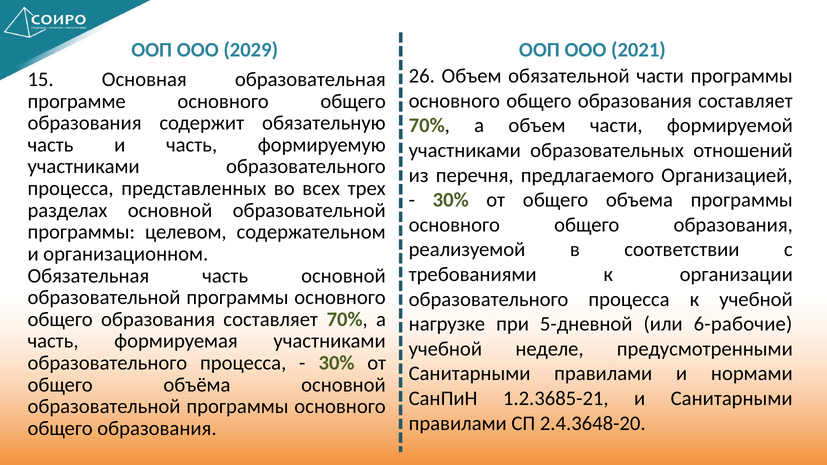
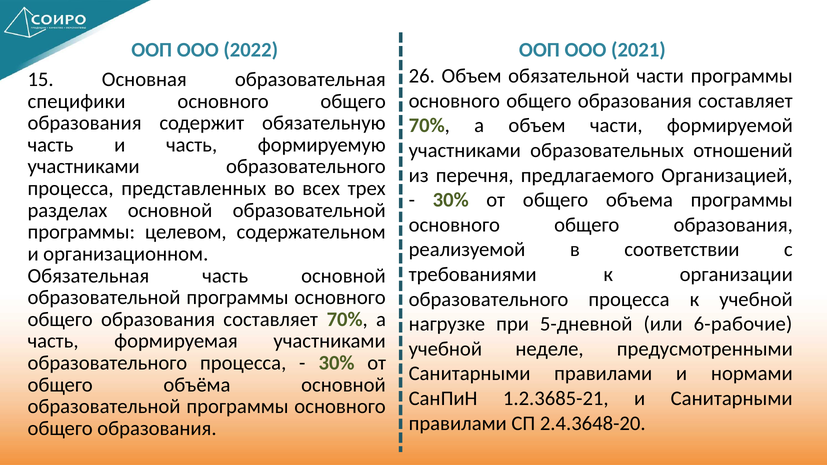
2029: 2029 -> 2022 (251, 50)
программе: программе -> специфики (77, 101)
